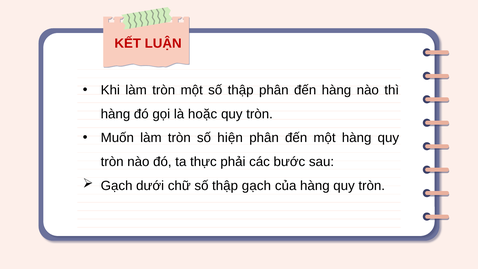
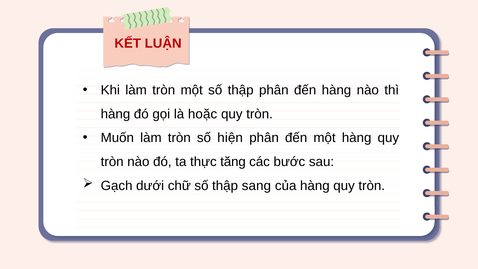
phải: phải -> tăng (233, 162)
thập gạch: gạch -> sang (256, 186)
